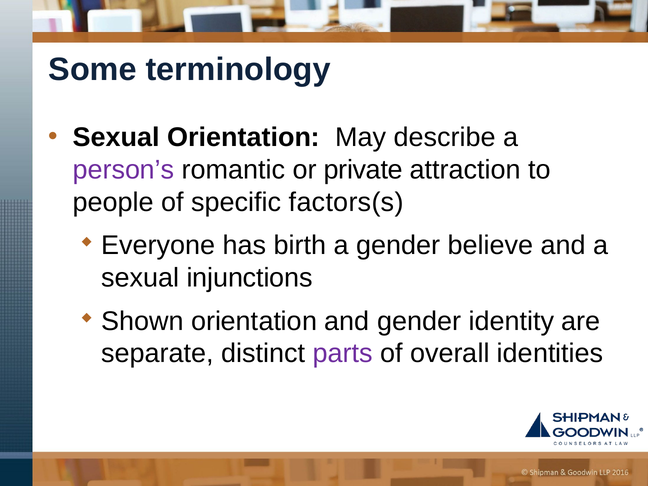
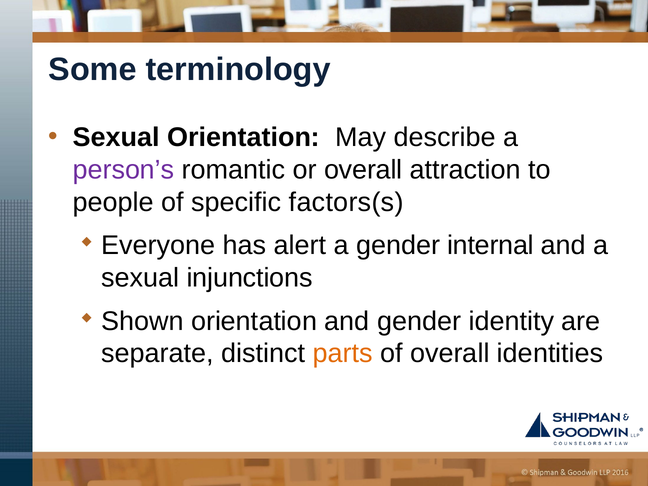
or private: private -> overall (363, 170)
birth: birth -> alert (300, 246)
believe: believe -> internal (491, 246)
parts colour: purple -> orange (343, 354)
